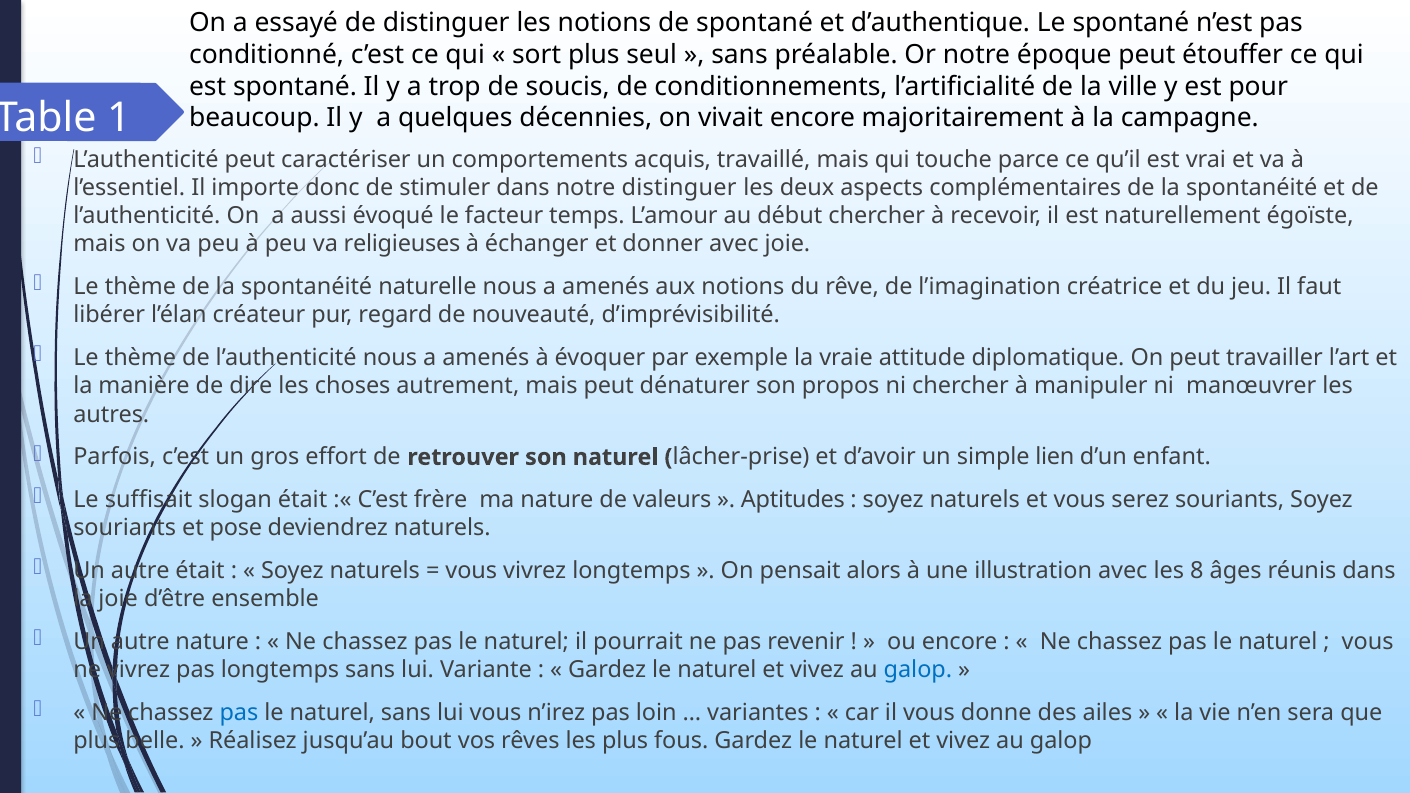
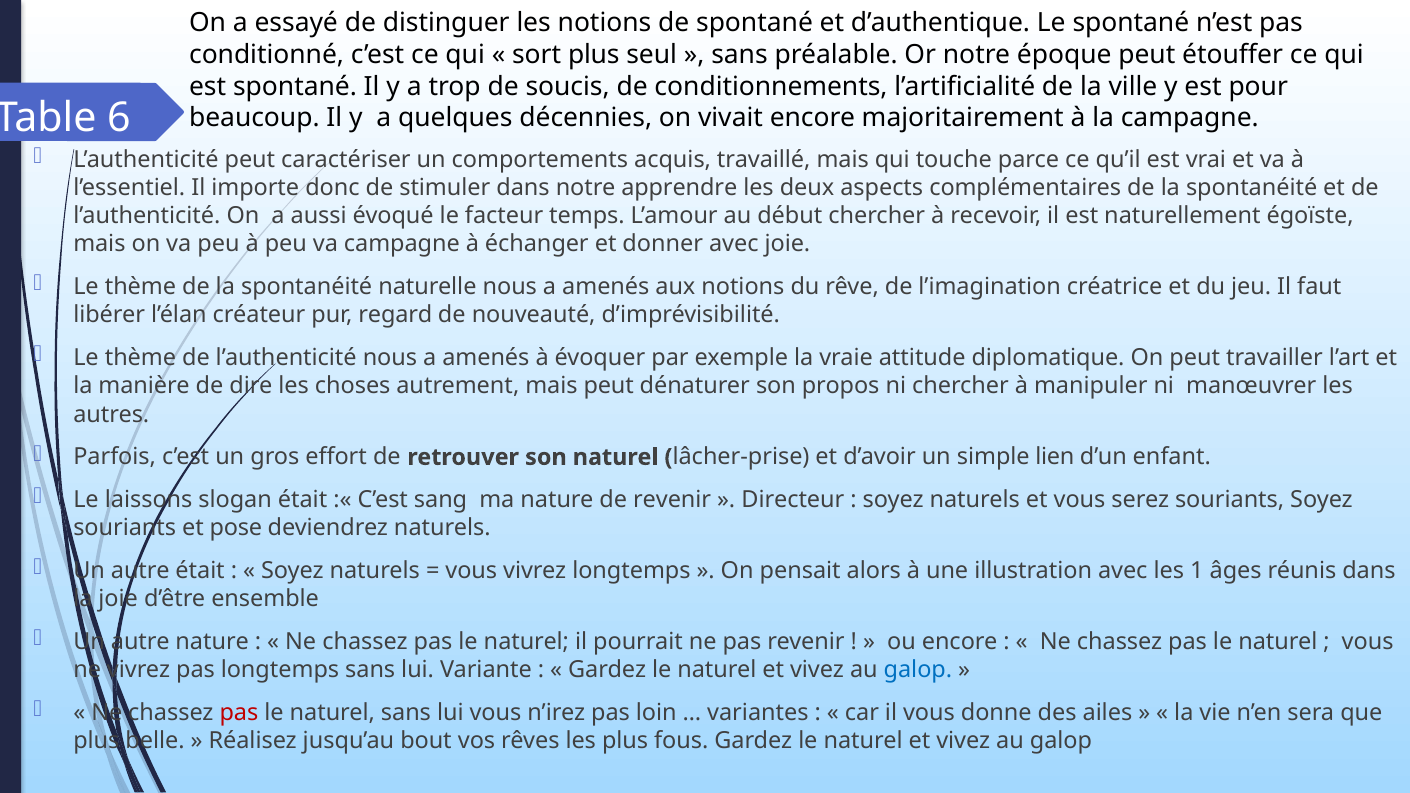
1: 1 -> 6 (119, 118)
notre distinguer: distinguer -> apprendre (679, 188)
va religieuses: religieuses -> campagne (402, 244)
suffisait: suffisait -> laissons (149, 500)
frère: frère -> sang (441, 500)
de valeurs: valeurs -> revenir (672, 500)
Aptitudes: Aptitudes -> Directeur (793, 500)
8: 8 -> 1 (1197, 571)
pas colour: blue -> red (239, 713)
